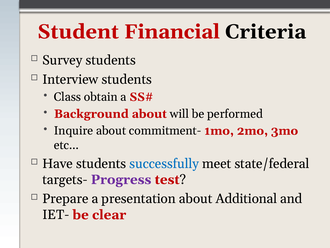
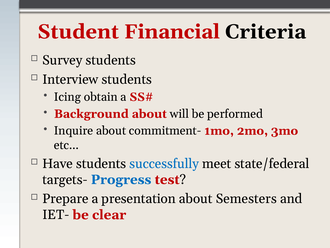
Class: Class -> Icing (67, 97)
Progress colour: purple -> blue (121, 179)
Additional: Additional -> Semesters (246, 198)
